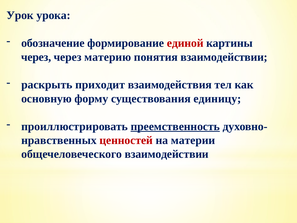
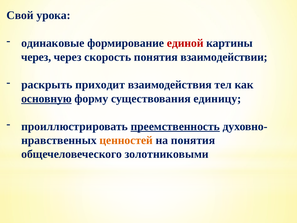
Урок: Урок -> Свой (20, 15)
обозначение: обозначение -> одинаковые (53, 43)
материю: материю -> скорость (108, 57)
основную underline: none -> present (47, 99)
ценностей colour: red -> orange (126, 140)
на материи: материи -> понятия (193, 140)
общечеловеческого взаимодействии: взаимодействии -> золотниковыми (167, 154)
